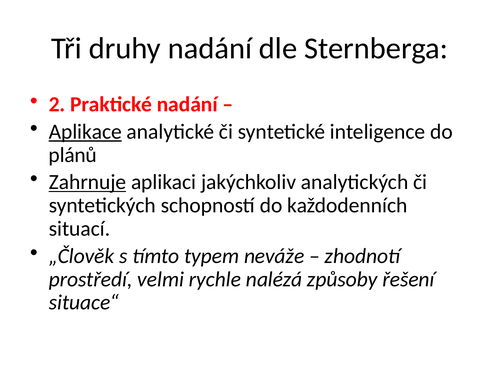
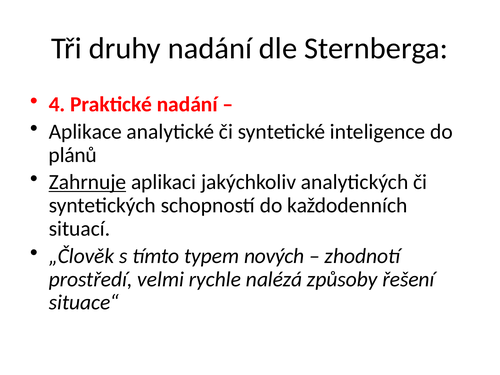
2: 2 -> 4 (57, 104)
Aplikace underline: present -> none (85, 132)
neváže: neváže -> nových (274, 256)
